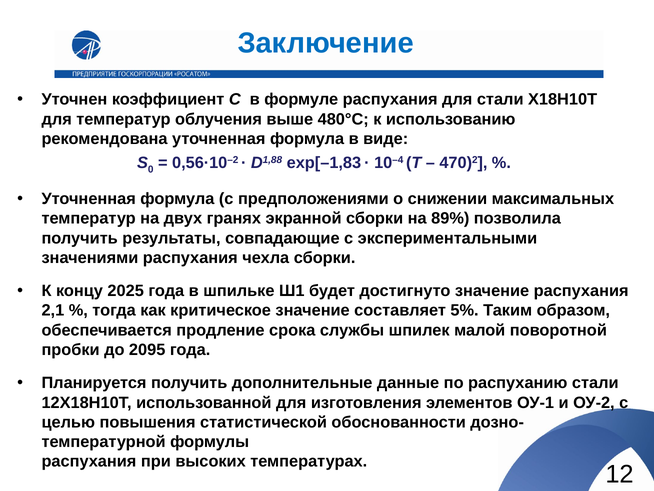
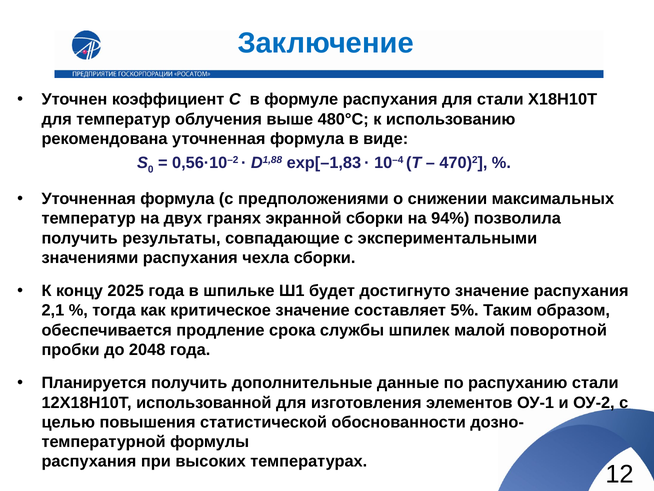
89%: 89% -> 94% (450, 218)
2095: 2095 -> 2048 (147, 350)
